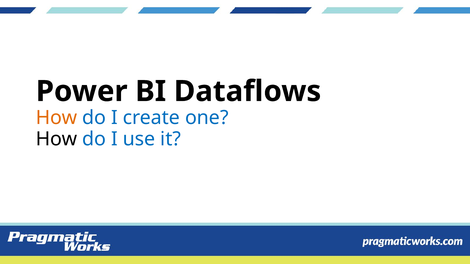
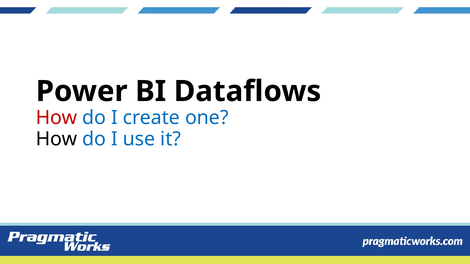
How colour: orange -> red (57, 118)
